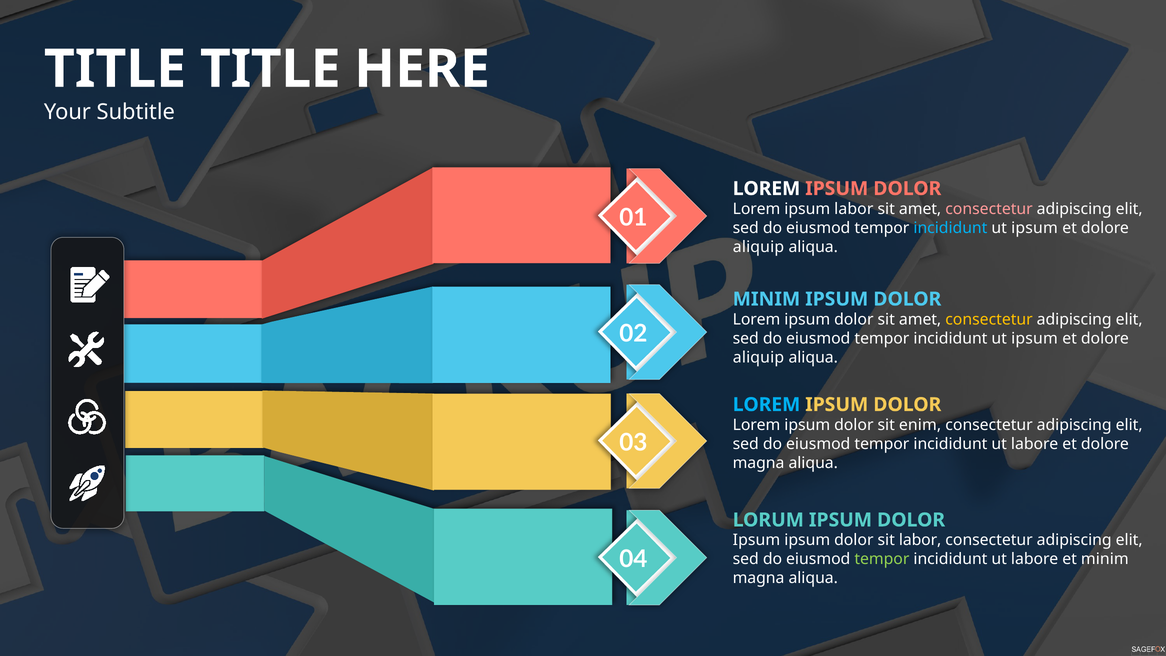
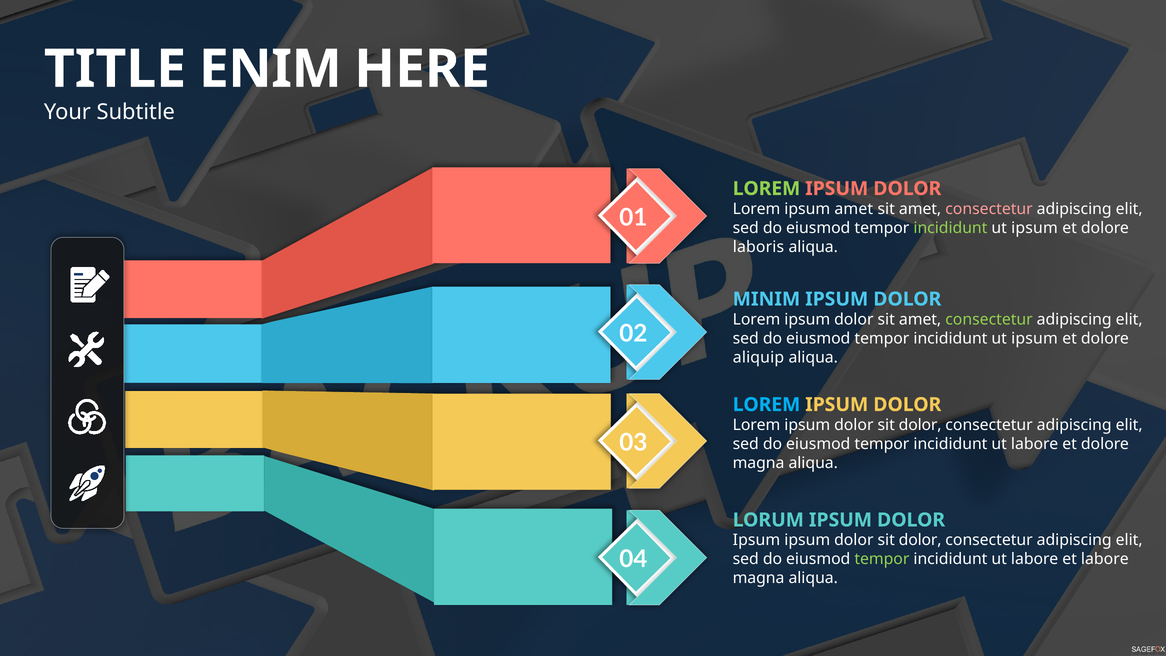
TITLE: TITLE -> ENIM (270, 69)
LOREM colour: white -> light green (767, 189)
ipsum labor: labor -> amet (854, 209)
incididunt colour: light blue -> light green (950, 228)
aliquip: aliquip -> laboris (758, 247)
consectetur colour: yellow -> light green (989, 319)
enim: enim -> dolor (920, 425)
labor: labor -> dolor (920, 540)
et minim: minim -> labore (1105, 559)
